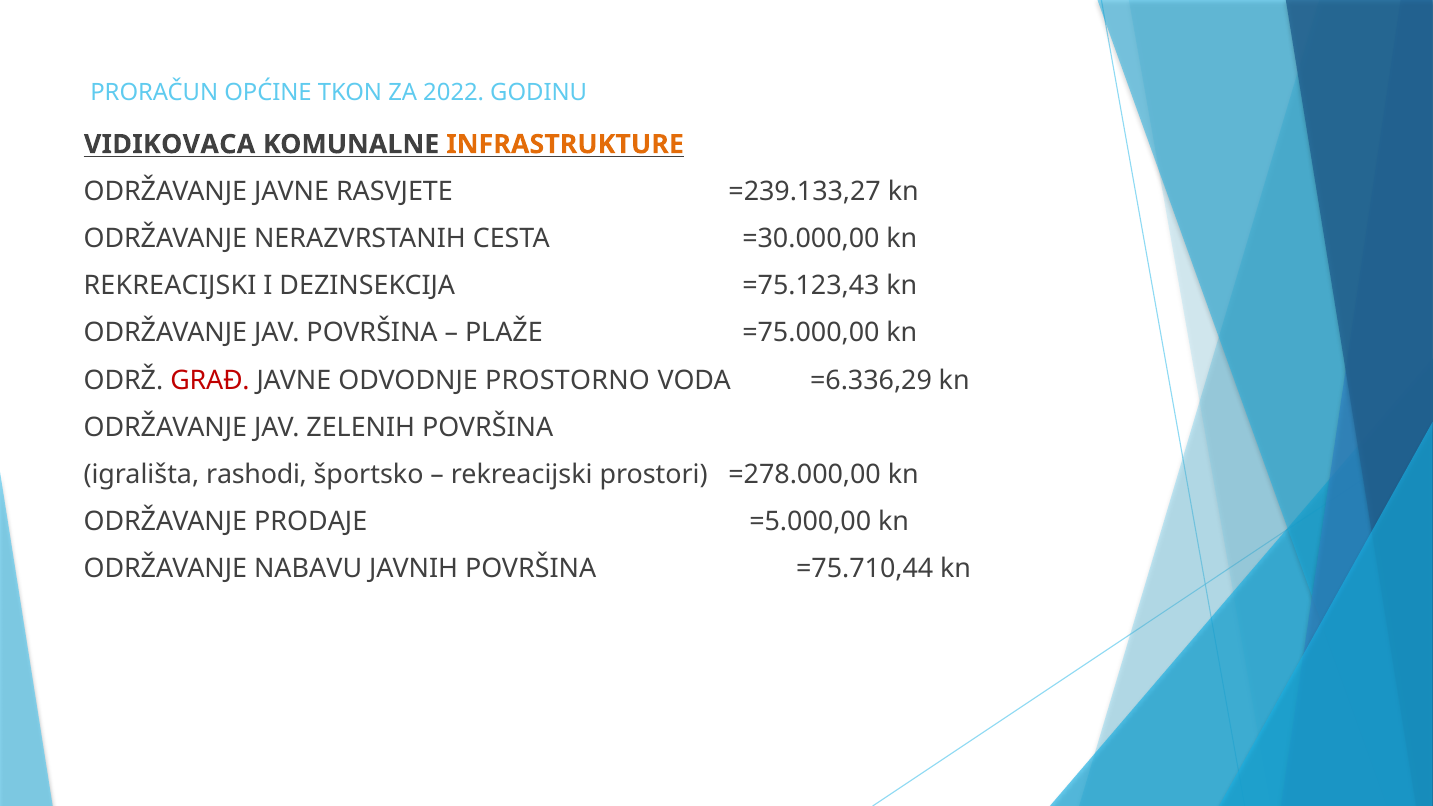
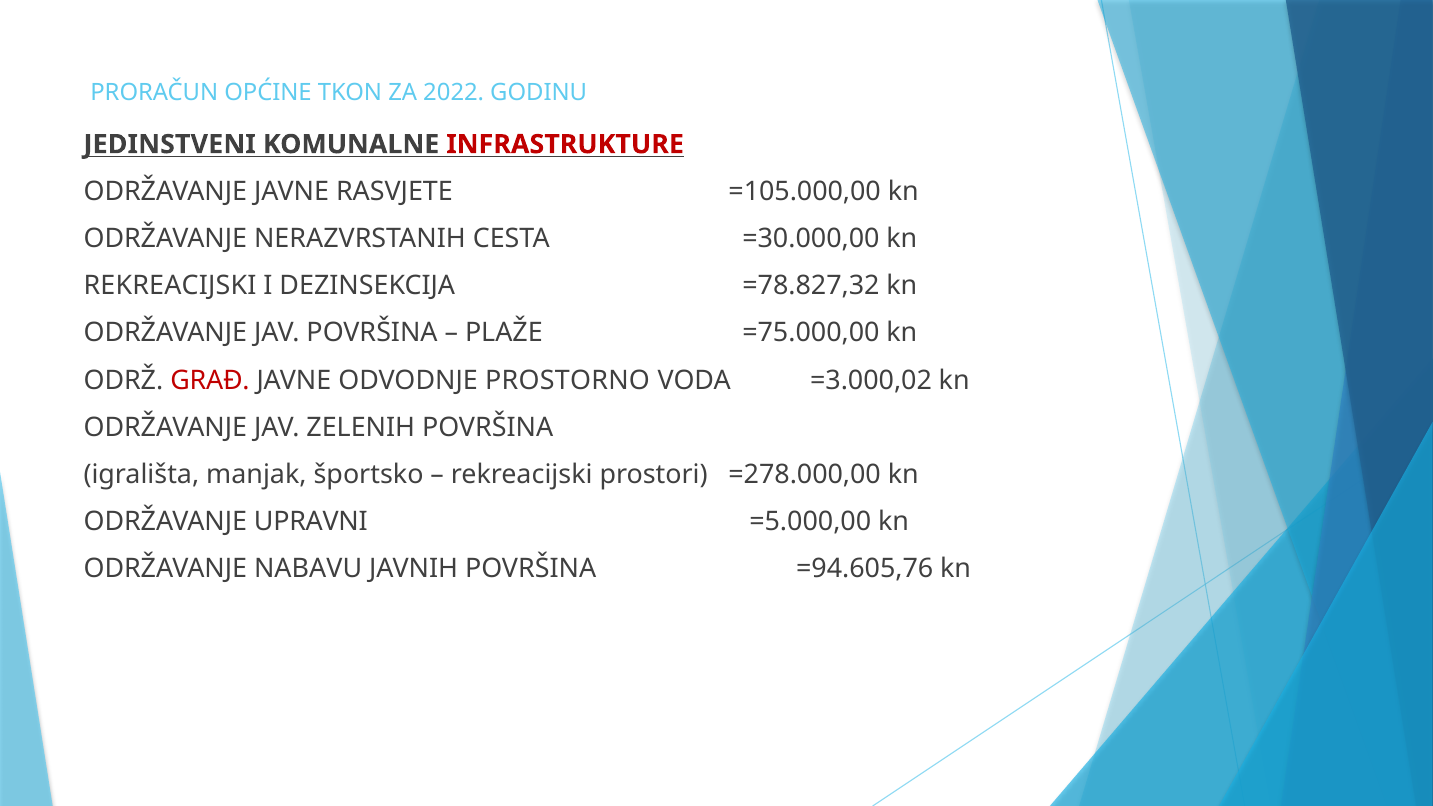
VIDIKOVACA: VIDIKOVACA -> JEDINSTVENI (170, 144)
INFRASTRUKTURE colour: orange -> red (565, 144)
=239.133,27: =239.133,27 -> =105.000,00 (805, 192)
=75.123,43: =75.123,43 -> =78.827,32 (811, 286)
=6.336,29: =6.336,29 -> =3.000,02 (871, 380)
rashodi: rashodi -> manjak (256, 475)
PRODAJE: PRODAJE -> UPRAVNI (311, 522)
=75.710,44: =75.710,44 -> =94.605,76 (865, 569)
